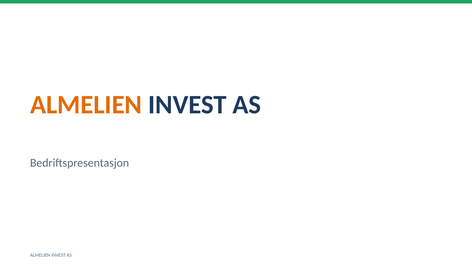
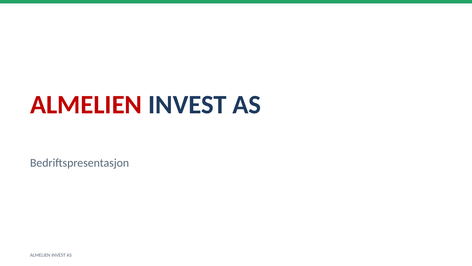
ALMELIEN colour: orange -> red (86, 105)
